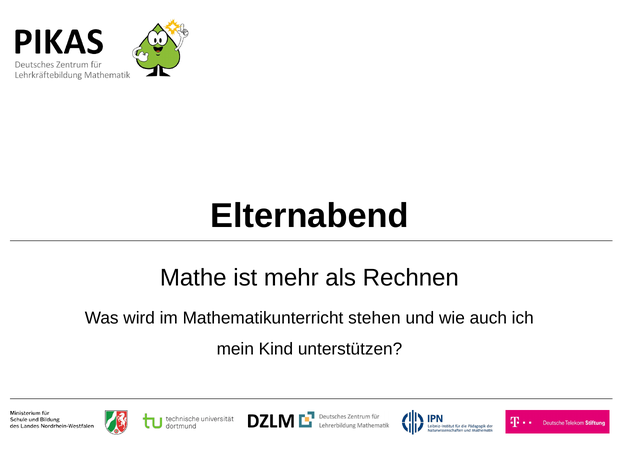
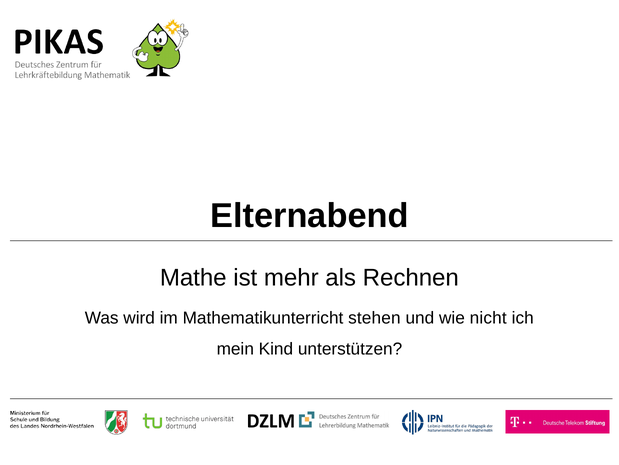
auch: auch -> nicht (488, 317)
